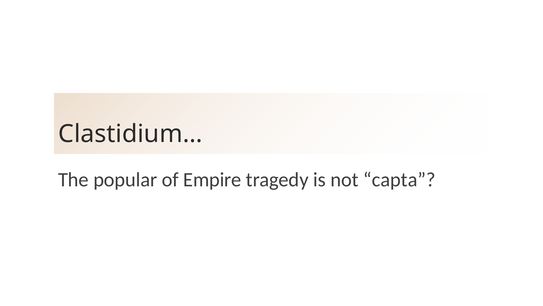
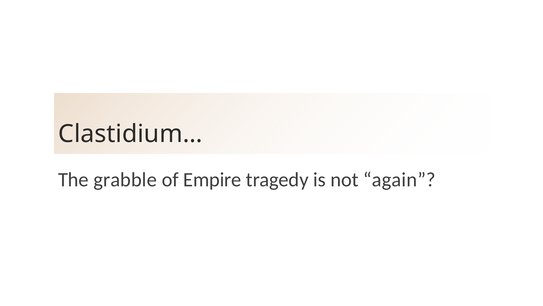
popular: popular -> grabble (125, 180)
capta: capta -> again (399, 180)
